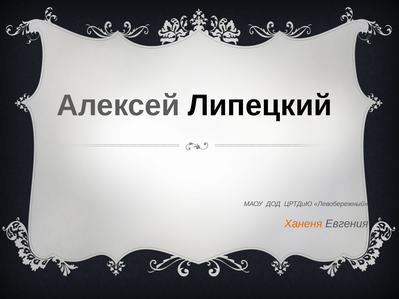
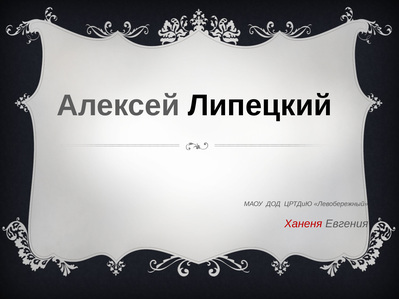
Ханеня colour: orange -> red (303, 224)
